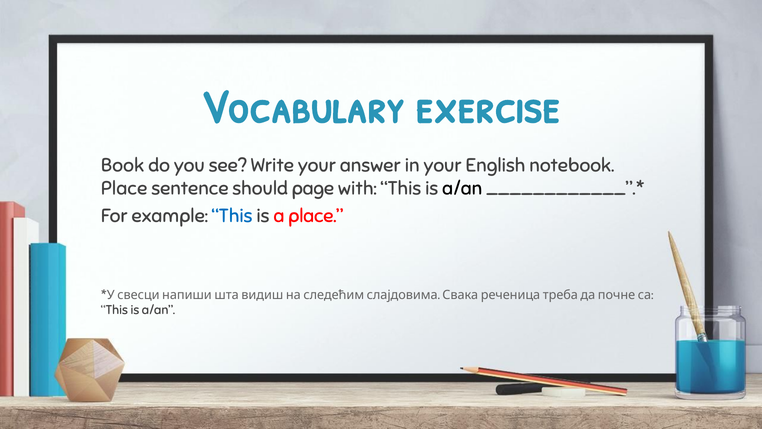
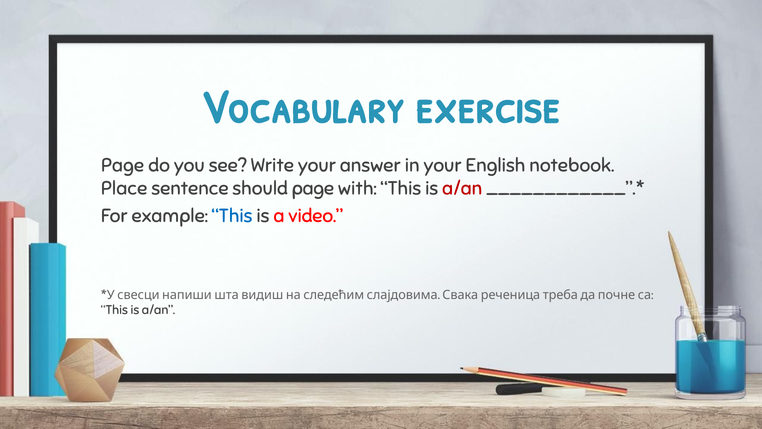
Book: Book -> Page (123, 166)
a/an colour: black -> red (462, 188)
a place: place -> video (316, 216)
